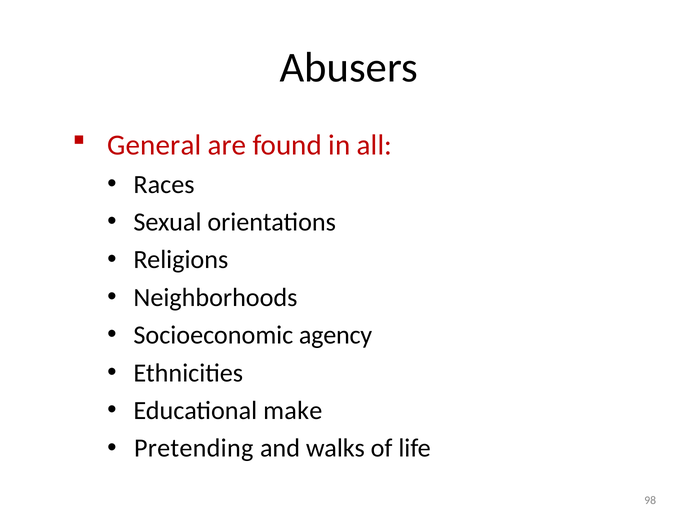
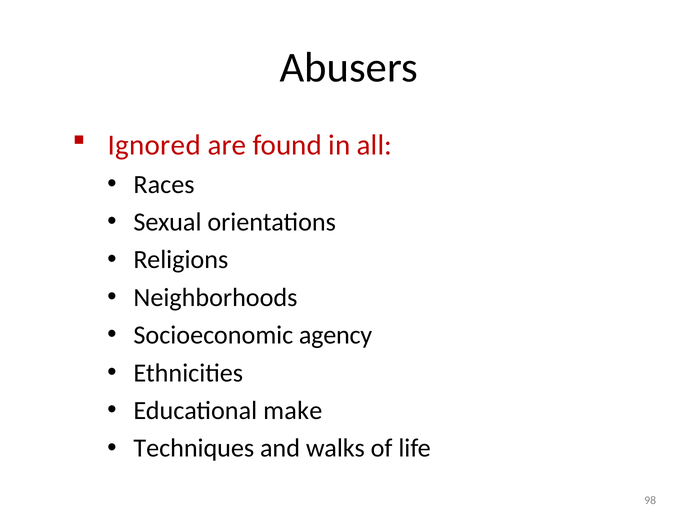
General: General -> Ignored (154, 145)
Pretending: Pretending -> Techniques (194, 448)
